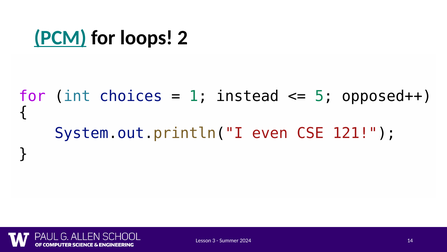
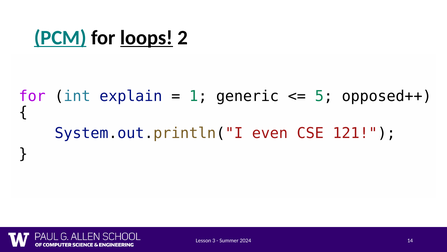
loops underline: none -> present (147, 38)
choices: choices -> explain (131, 96)
instead: instead -> generic (247, 96)
